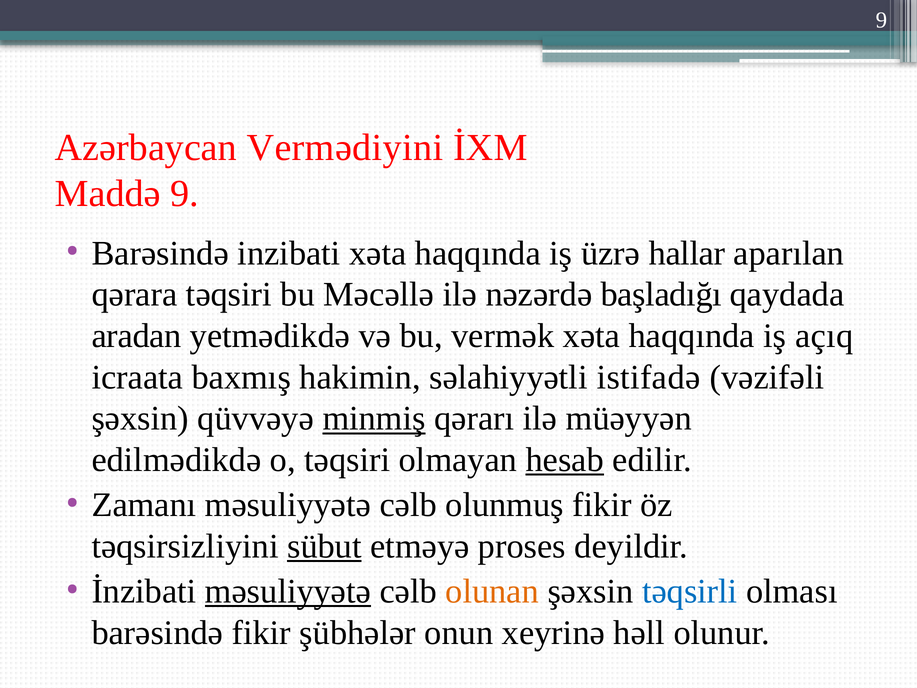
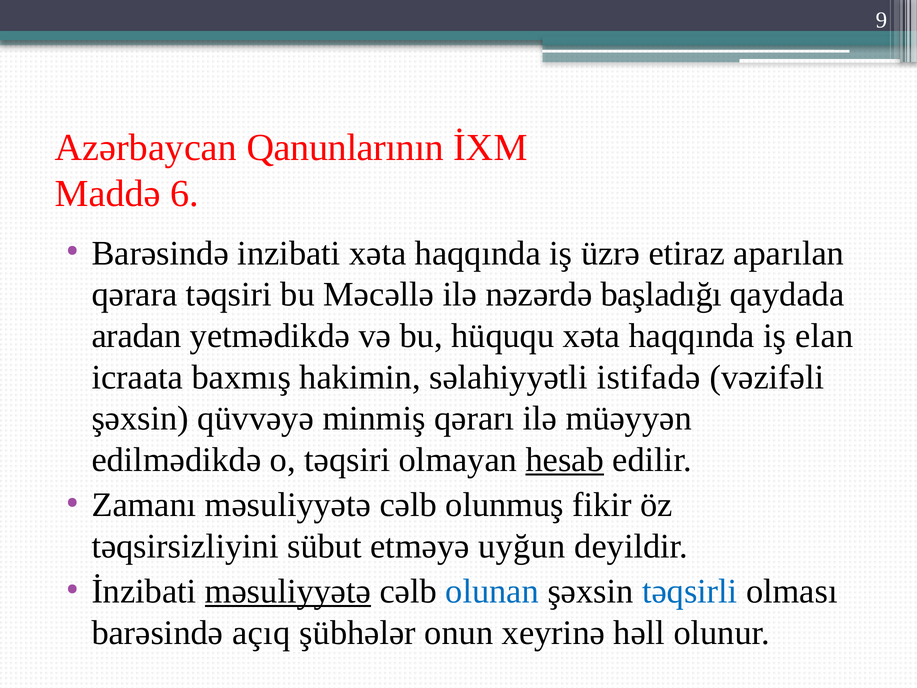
Vermədiyini: Vermədiyini -> Qanunlarının (345, 148)
Maddə 9: 9 -> 6 (185, 194)
hallar: hallar -> etiraz (687, 253)
vermək: vermək -> hüququ (503, 336)
açıq: açıq -> elan (824, 336)
minmiş underline: present -> none (374, 418)
sübut underline: present -> none (324, 546)
proses: proses -> uyğun (522, 546)
olunan colour: orange -> blue (492, 591)
barəsində fikir: fikir -> açıq (261, 632)
